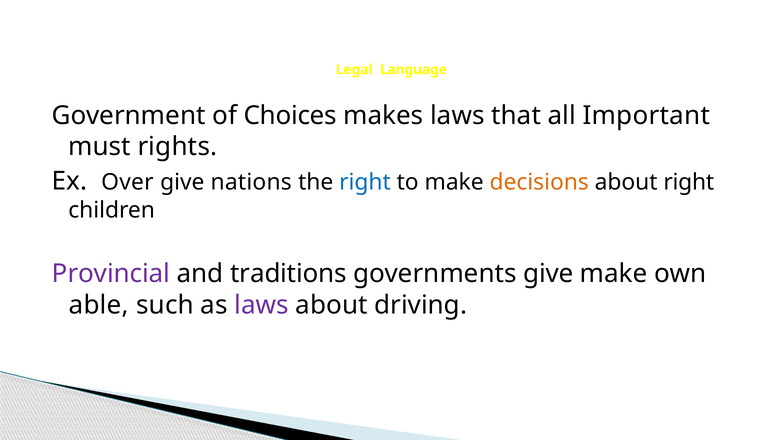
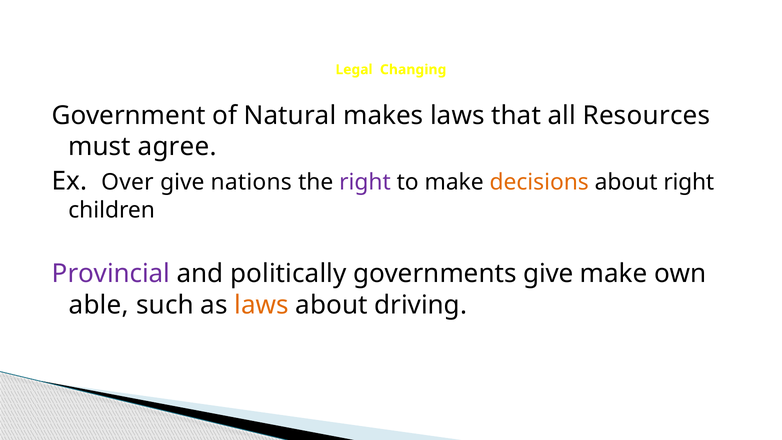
Language: Language -> Changing (413, 70)
Choices: Choices -> Natural (290, 115)
Important: Important -> Resources (646, 115)
rights: rights -> agree (177, 147)
right colour: blue -> purple (365, 182)
traditions: traditions -> politically (288, 274)
laws colour: purple -> orange (261, 305)
